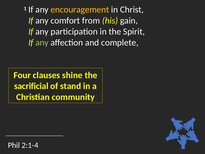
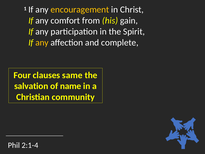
any colour: light green -> yellow (42, 42)
shine: shine -> same (72, 75)
sacrificial: sacrificial -> salvation (31, 86)
stand: stand -> name (71, 86)
